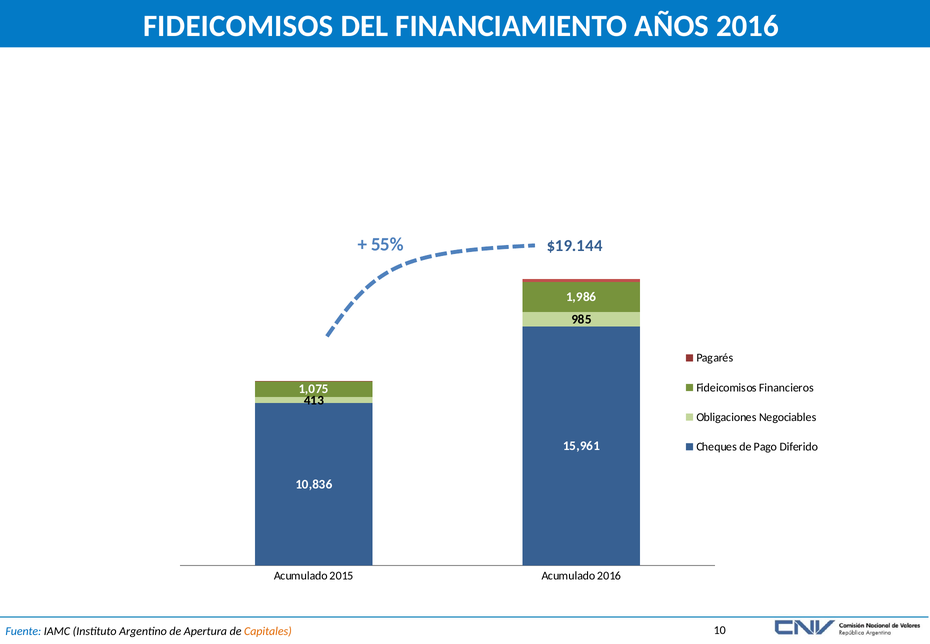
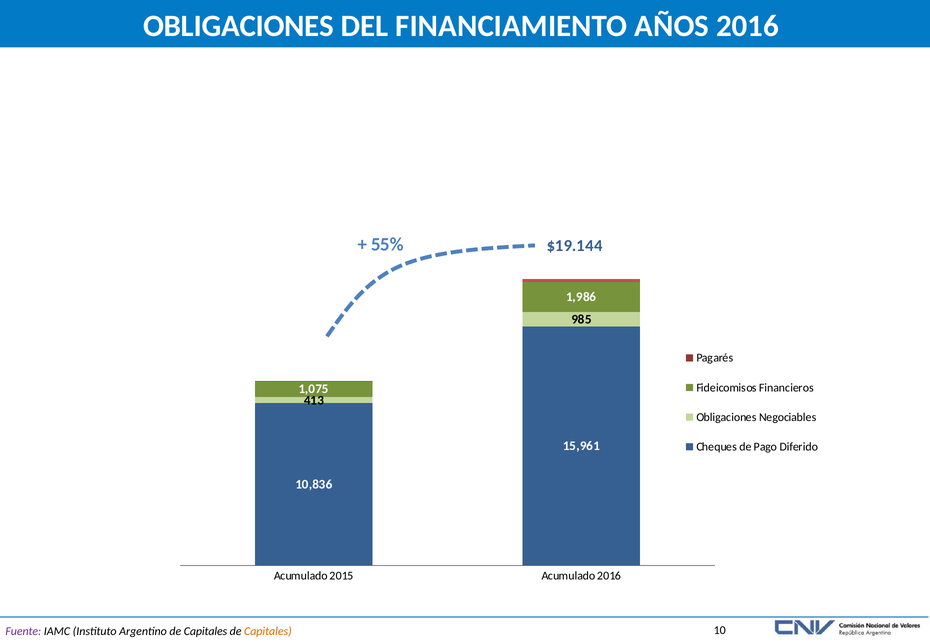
FIDEICOMISOS: FIDEICOMISOS -> OBLIGACIONES (238, 26)
Fuente colour: blue -> purple (23, 631)
Argentino de Apertura: Apertura -> Capitales (205, 631)
